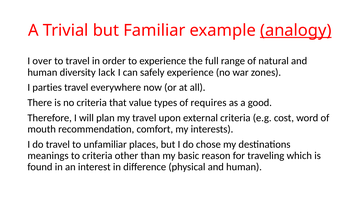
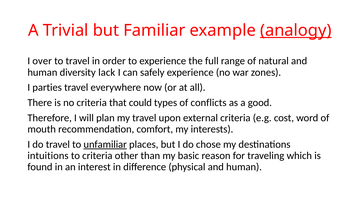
value: value -> could (140, 102)
requires: requires -> conflicts (209, 102)
unfamiliar underline: none -> present (105, 144)
meanings: meanings -> intuitions (48, 155)
